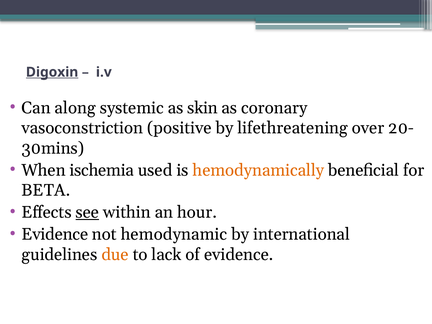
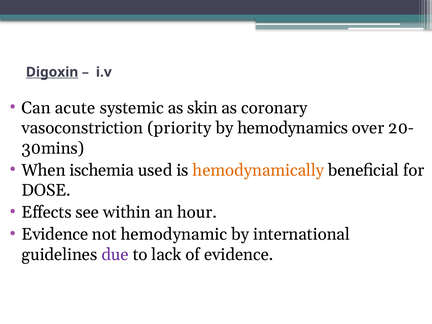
along: along -> acute (75, 108)
positive: positive -> priority (179, 128)
lifethreatening: lifethreatening -> hemodynamics (293, 128)
BETA: BETA -> DOSE (46, 190)
see underline: present -> none (87, 212)
due colour: orange -> purple (115, 254)
